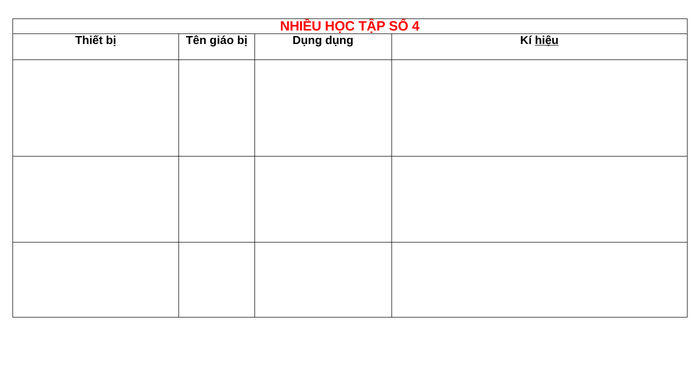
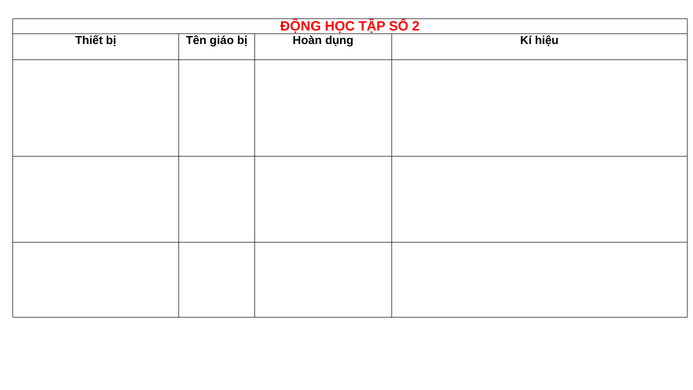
NHIỀU: NHIỀU -> ĐỘNG (301, 26)
4: 4 -> 2 (416, 26)
bị Dụng: Dụng -> Hoàn (307, 40)
hiệu underline: present -> none (547, 40)
